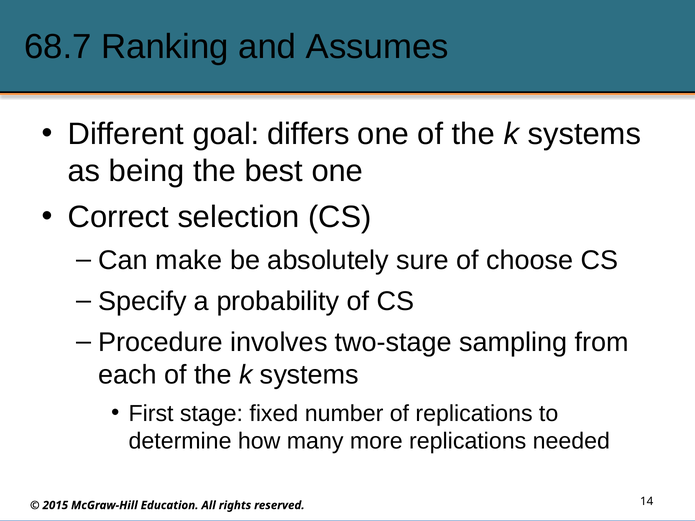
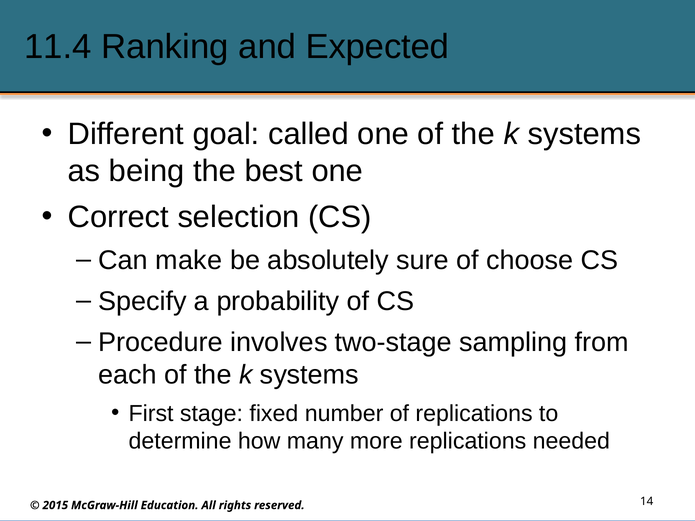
68.7: 68.7 -> 11.4 (58, 47)
Assumes: Assumes -> Expected (377, 47)
differs: differs -> called (308, 134)
